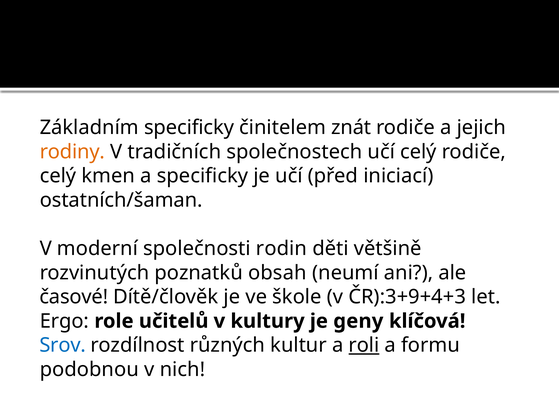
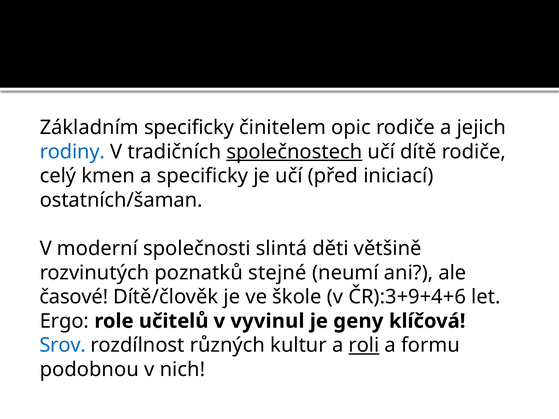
znát: znát -> opic (351, 128)
rodiny colour: orange -> blue (72, 152)
společnostech underline: none -> present (294, 152)
učí celý: celý -> dítě (418, 152)
rodin: rodin -> slintá (282, 249)
obsah: obsah -> stejné (277, 273)
ČR):3+9+4+3: ČR):3+9+4+3 -> ČR):3+9+4+6 (407, 297)
kultury: kultury -> vyvinul (267, 321)
